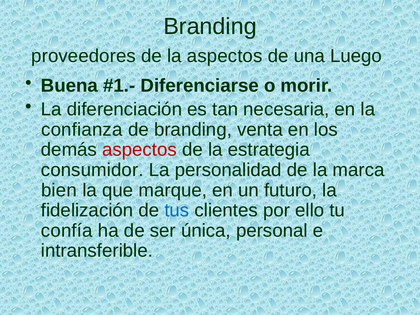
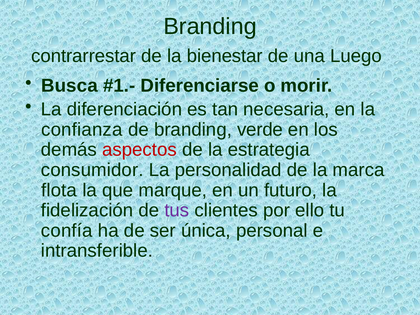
proveedores: proveedores -> contrarrestar (84, 56)
la aspectos: aspectos -> bienestar (225, 56)
Buena: Buena -> Busca (69, 86)
venta: venta -> verde (260, 130)
bien: bien -> flota (59, 190)
tus colour: blue -> purple (177, 210)
